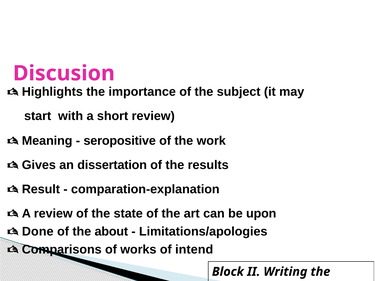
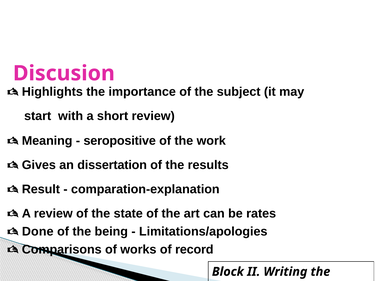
upon: upon -> rates (261, 214)
about: about -> being (111, 232)
intend: intend -> record (194, 250)
